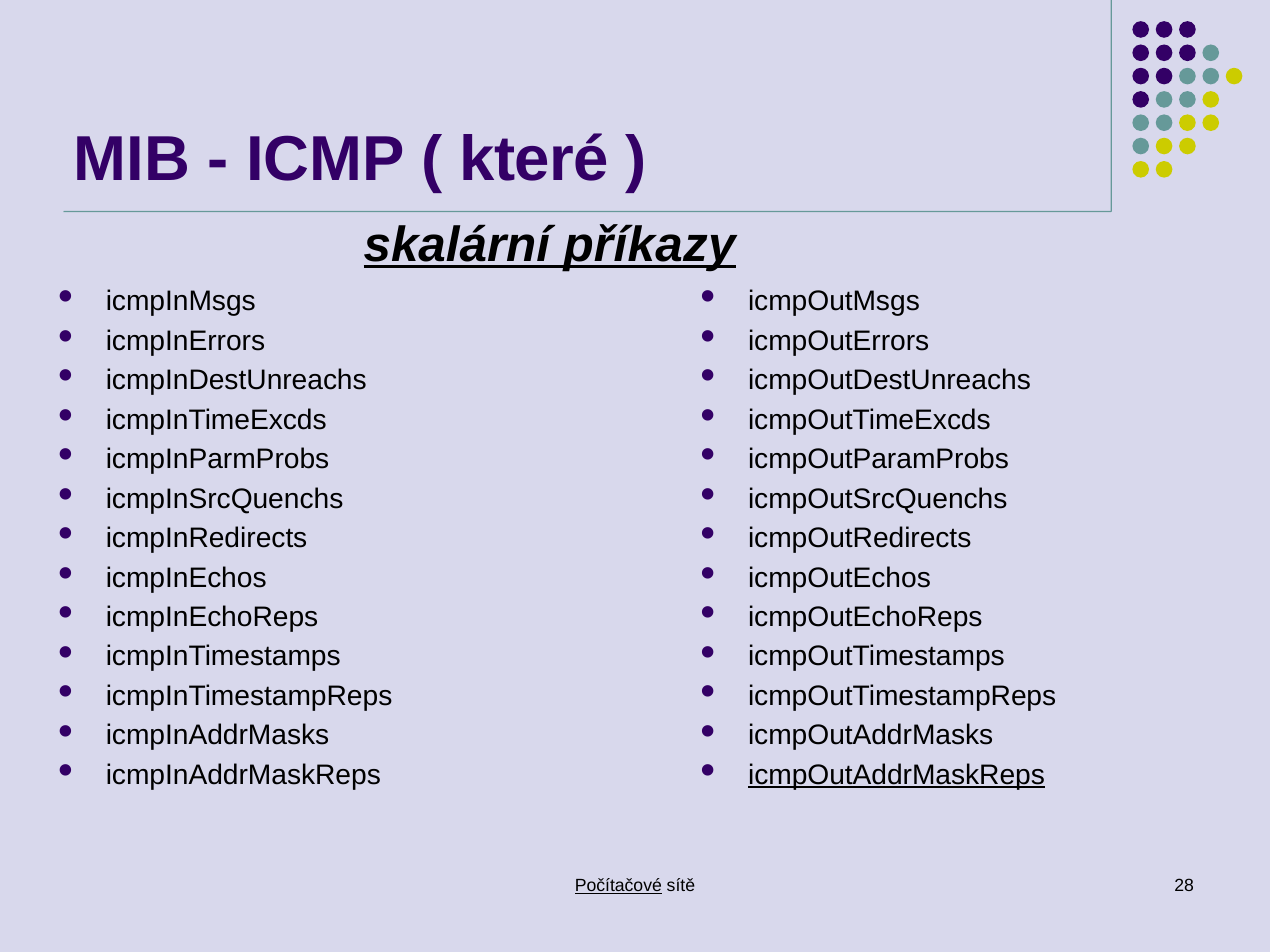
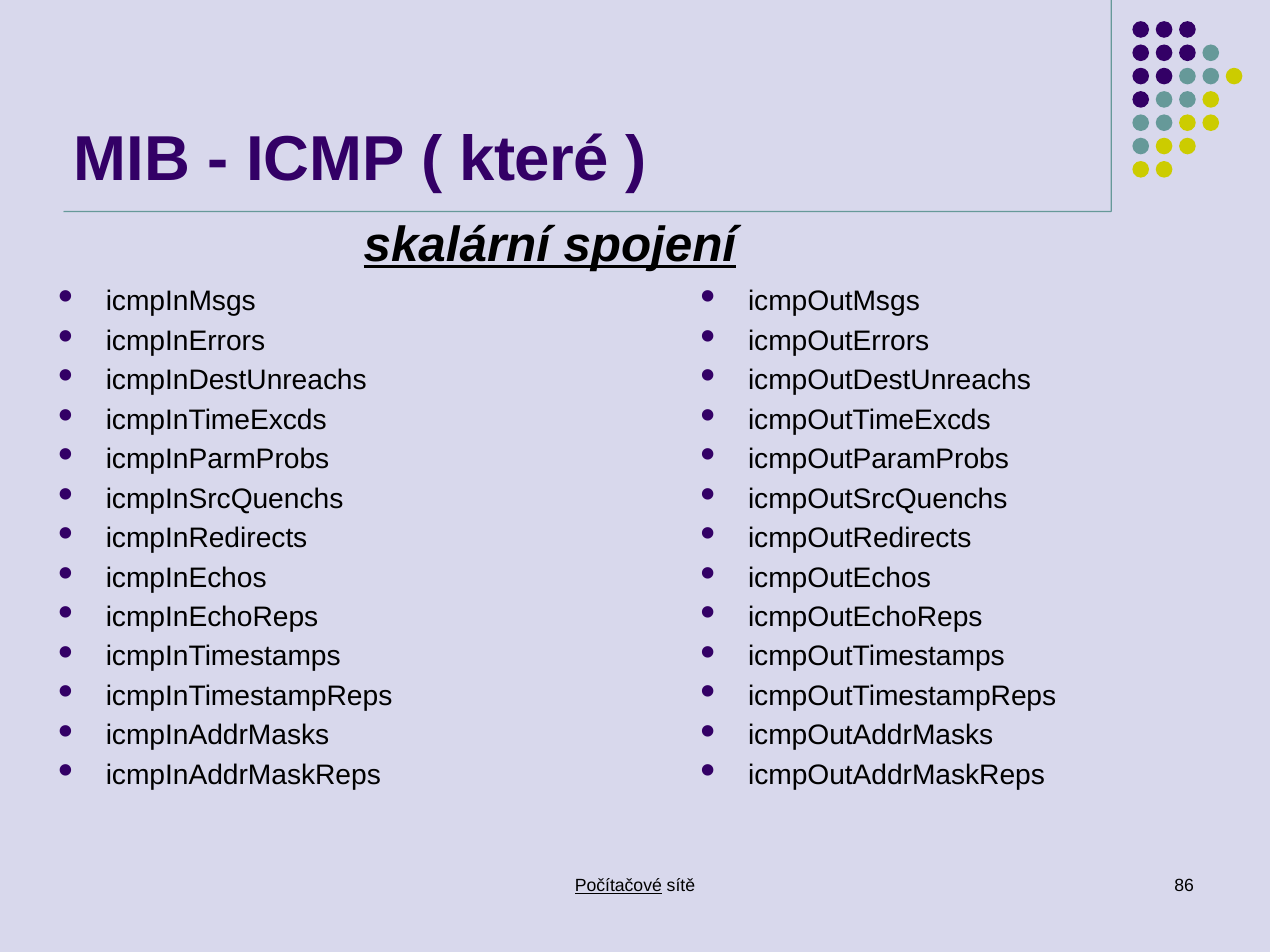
příkazy: příkazy -> spojení (650, 245)
icmpOutAddrMaskReps underline: present -> none (897, 776)
28: 28 -> 86 (1184, 886)
